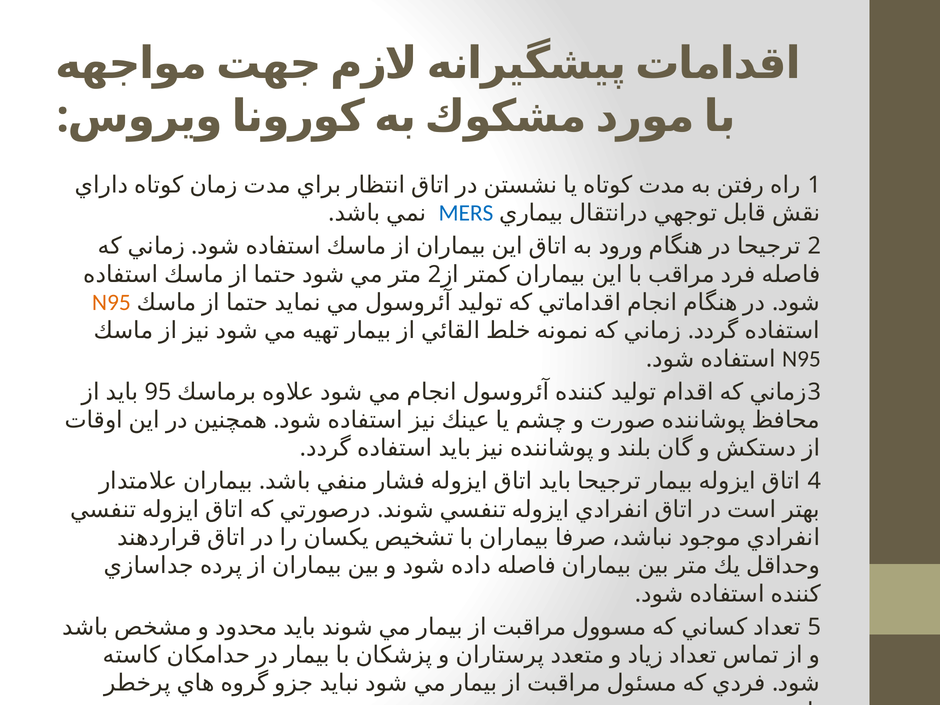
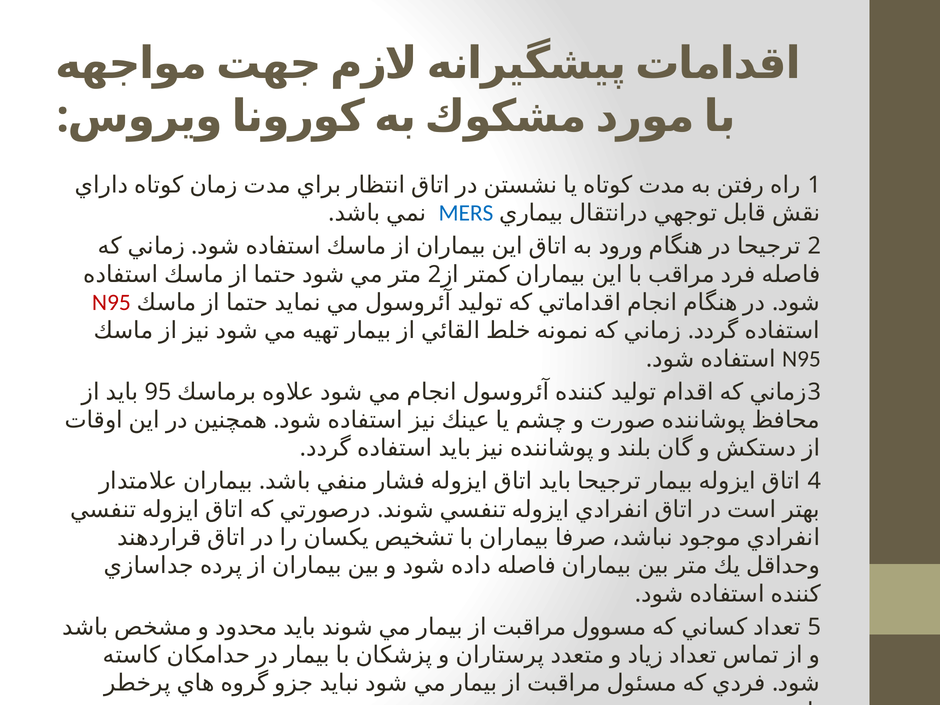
N95 colour: orange -> red (111, 302)
